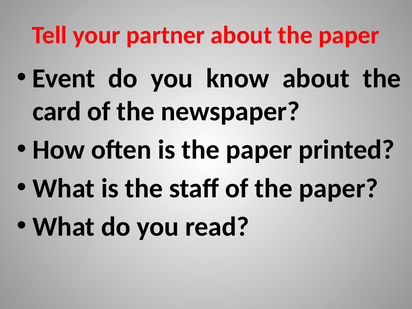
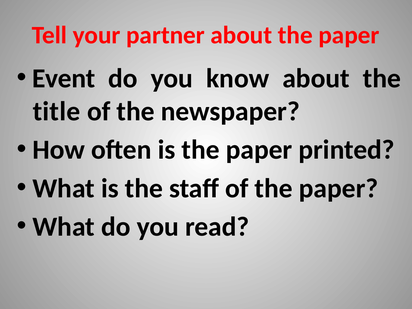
card: card -> title (57, 111)
